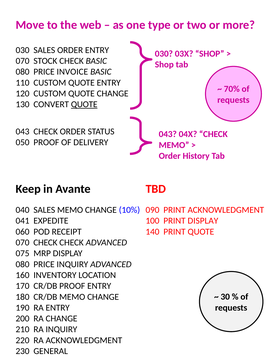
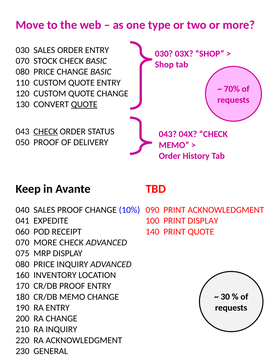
PRICE INVOICE: INVOICE -> CHANGE (72, 72)
CHECK underline: none -> present (46, 132)
SALES MEMO: MEMO -> PROOF (70, 210)
070 CHECK: CHECK -> MORE (45, 243)
